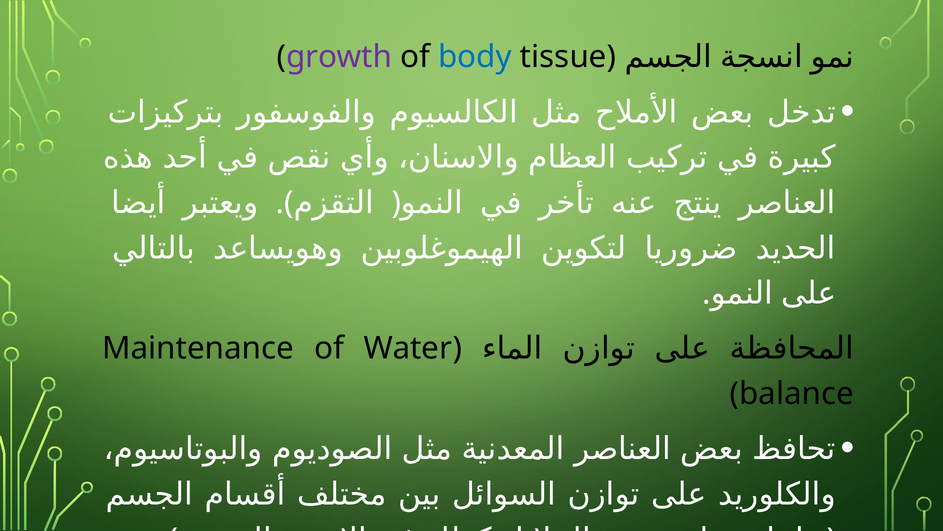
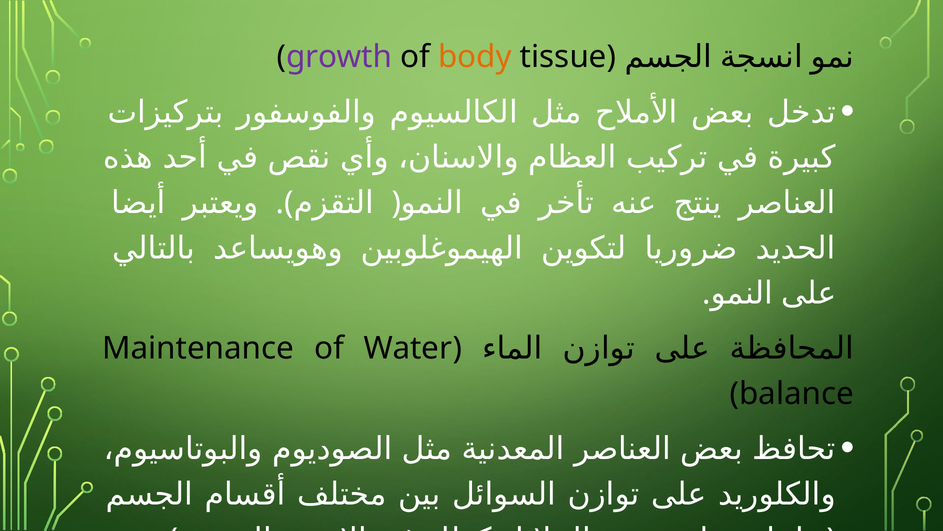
body colour: blue -> orange (475, 57)
